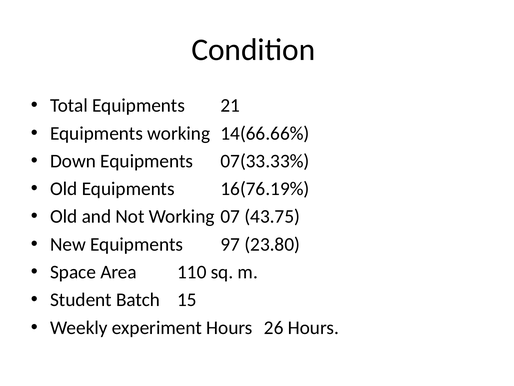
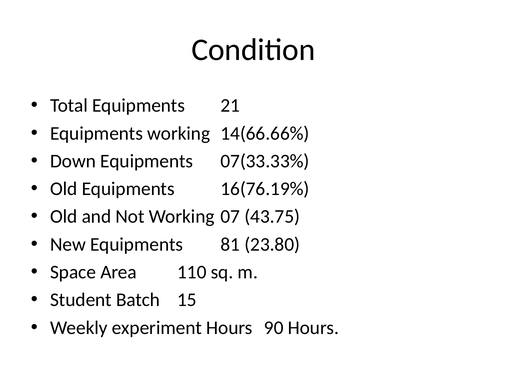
97: 97 -> 81 (230, 244)
26: 26 -> 90 (274, 327)
